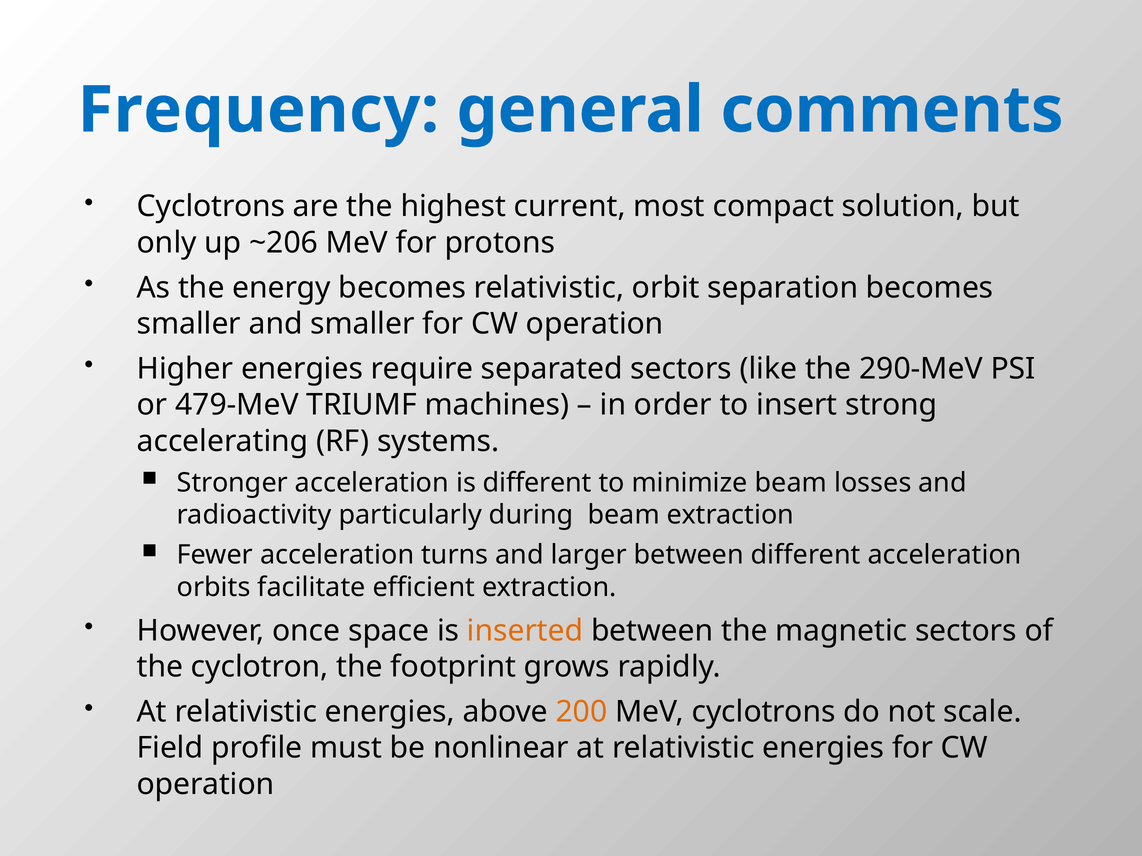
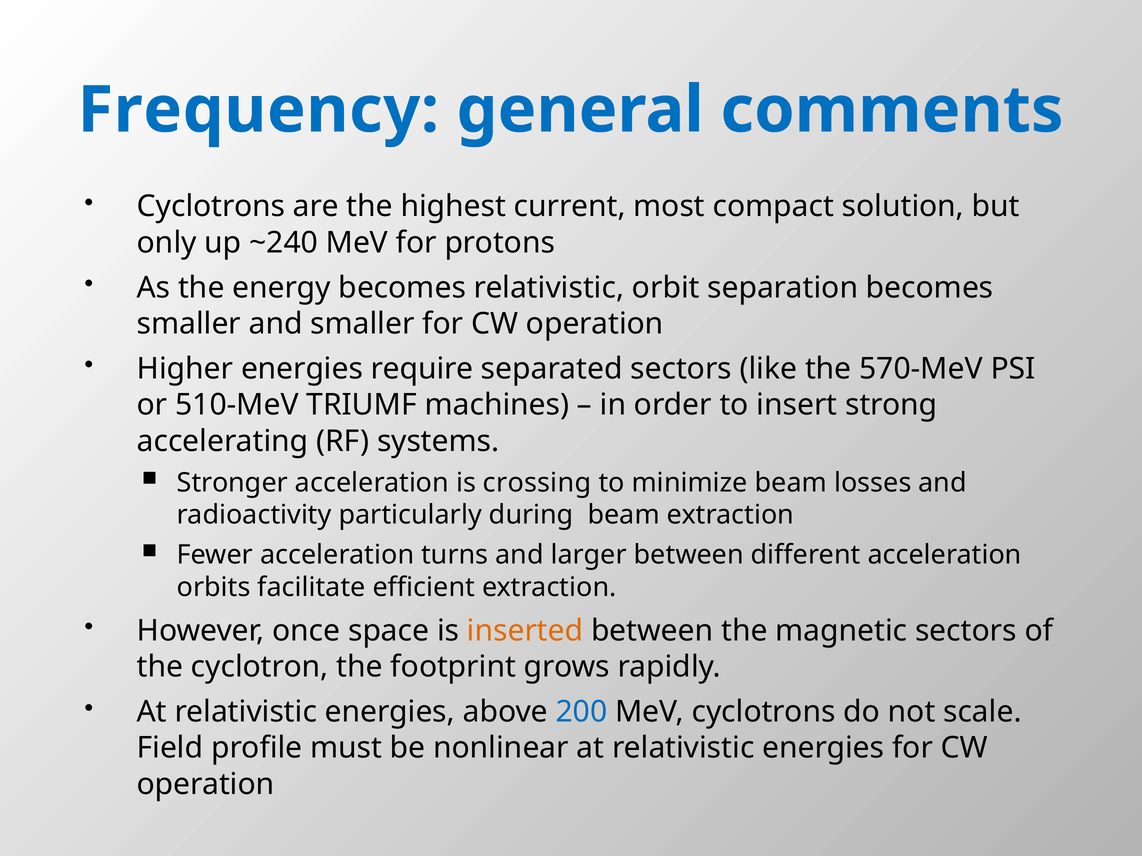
~206: ~206 -> ~240 (284, 243)
290-MeV: 290-MeV -> 570-MeV (921, 369)
479-MeV: 479-MeV -> 510-MeV (237, 405)
is different: different -> crossing (537, 483)
200 colour: orange -> blue (582, 712)
